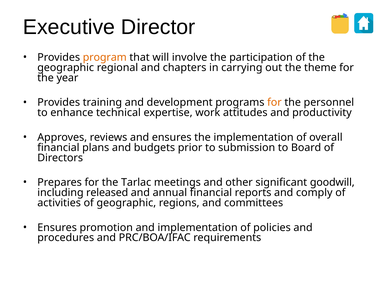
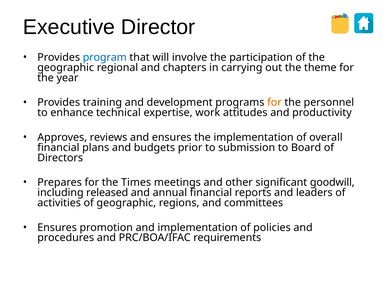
program colour: orange -> blue (105, 57)
Tarlac: Tarlac -> Times (136, 183)
comply: comply -> leaders (314, 193)
